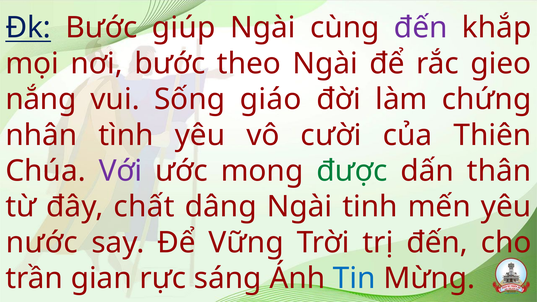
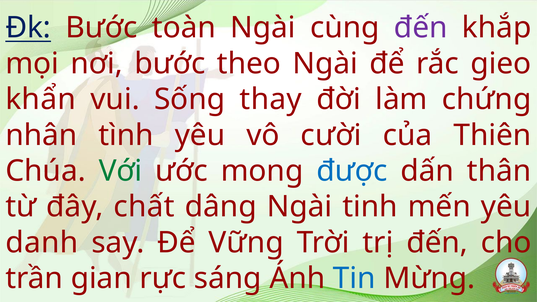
giúp: giúp -> toàn (184, 28)
nắng: nắng -> khẩn (41, 99)
giáo: giáo -> thay (271, 99)
Với colour: purple -> green (120, 171)
được colour: green -> blue (352, 171)
nước: nước -> danh (42, 243)
